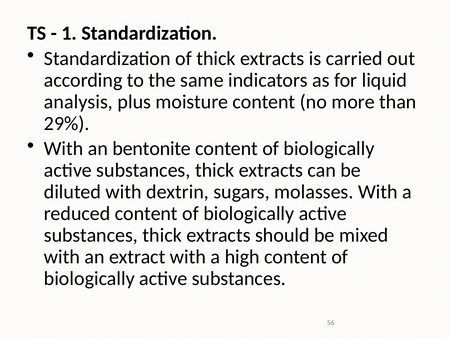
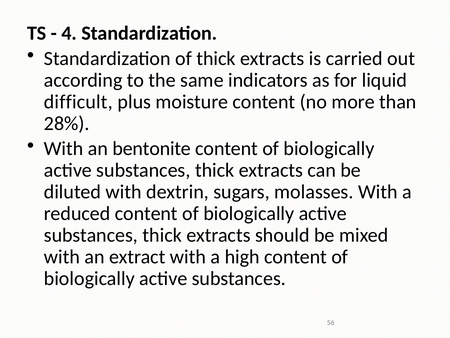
1: 1 -> 4 (69, 33)
analysis: analysis -> difficult (78, 102)
29%: 29% -> 28% (67, 123)
